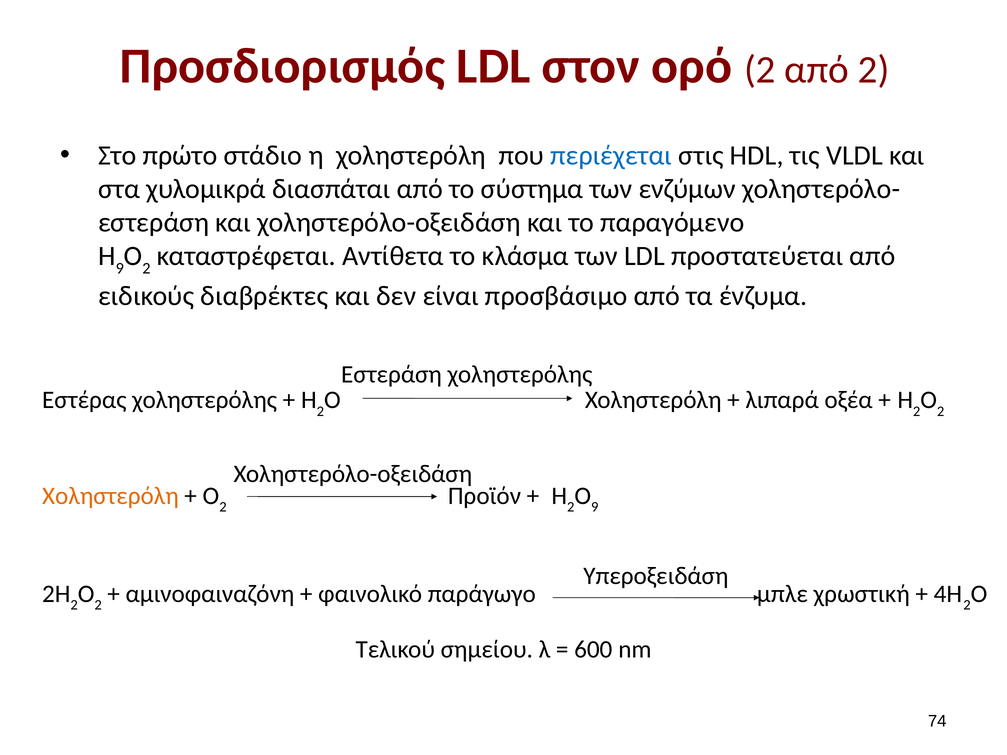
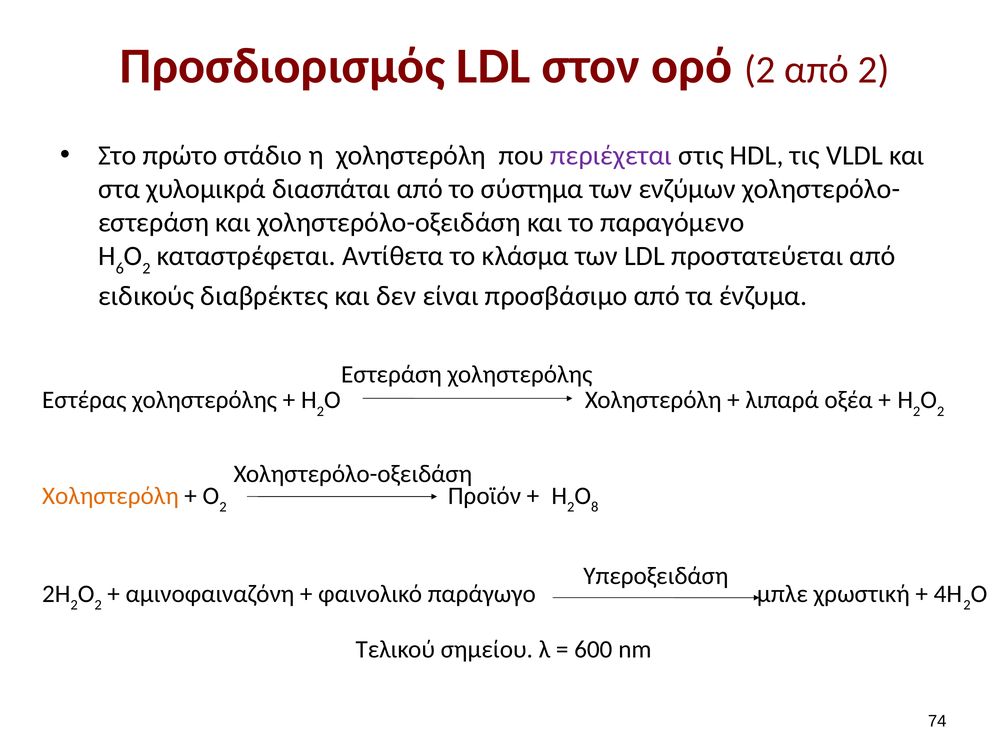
περιέχεται colour: blue -> purple (611, 156)
Η 9: 9 -> 6 (120, 269)
9: 9 -> 8 (595, 507)
